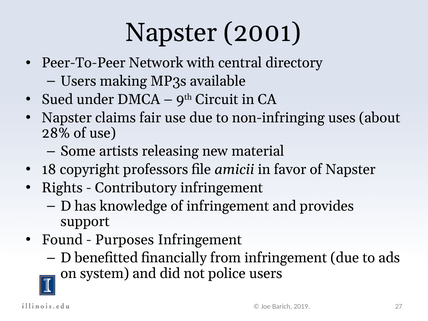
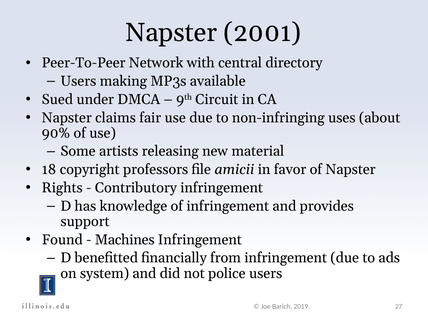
28%: 28% -> 90% (56, 133)
Purposes: Purposes -> Machines (125, 240)
